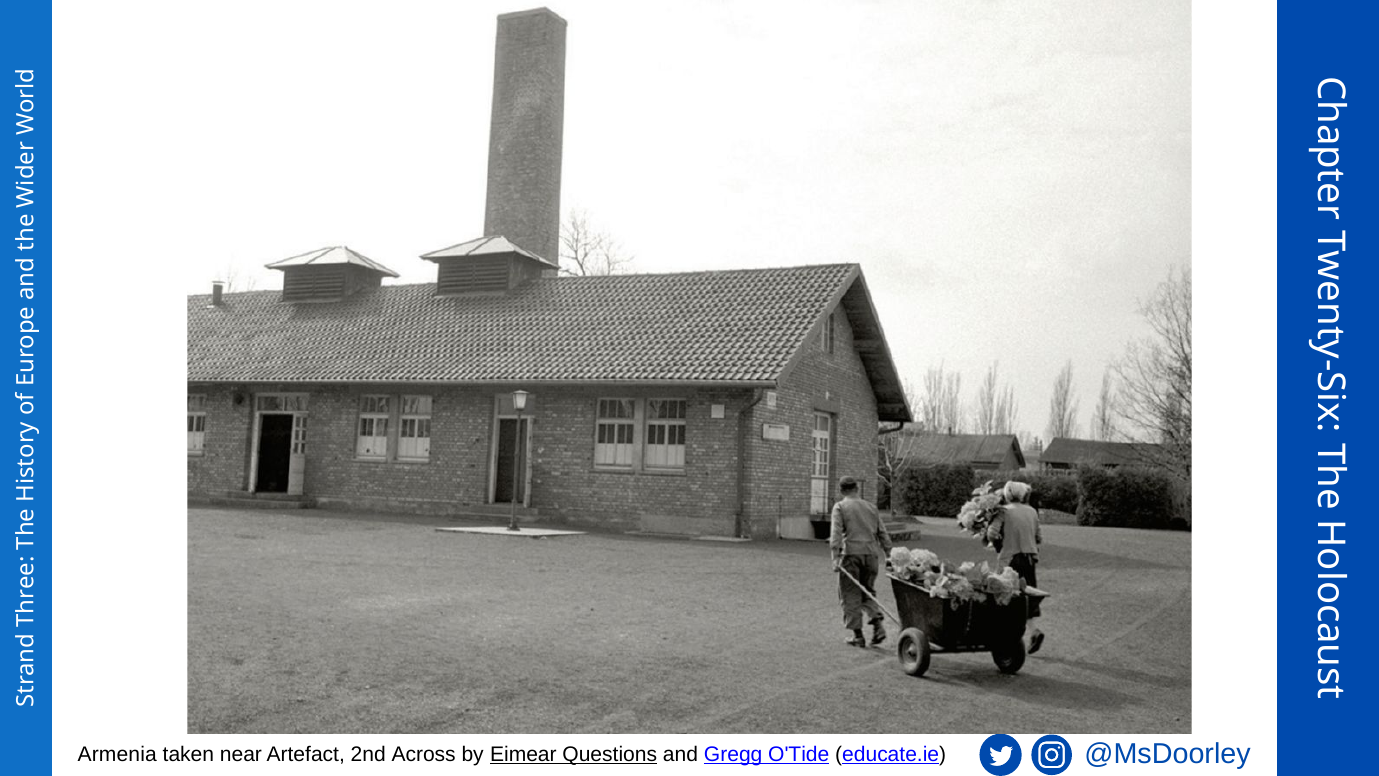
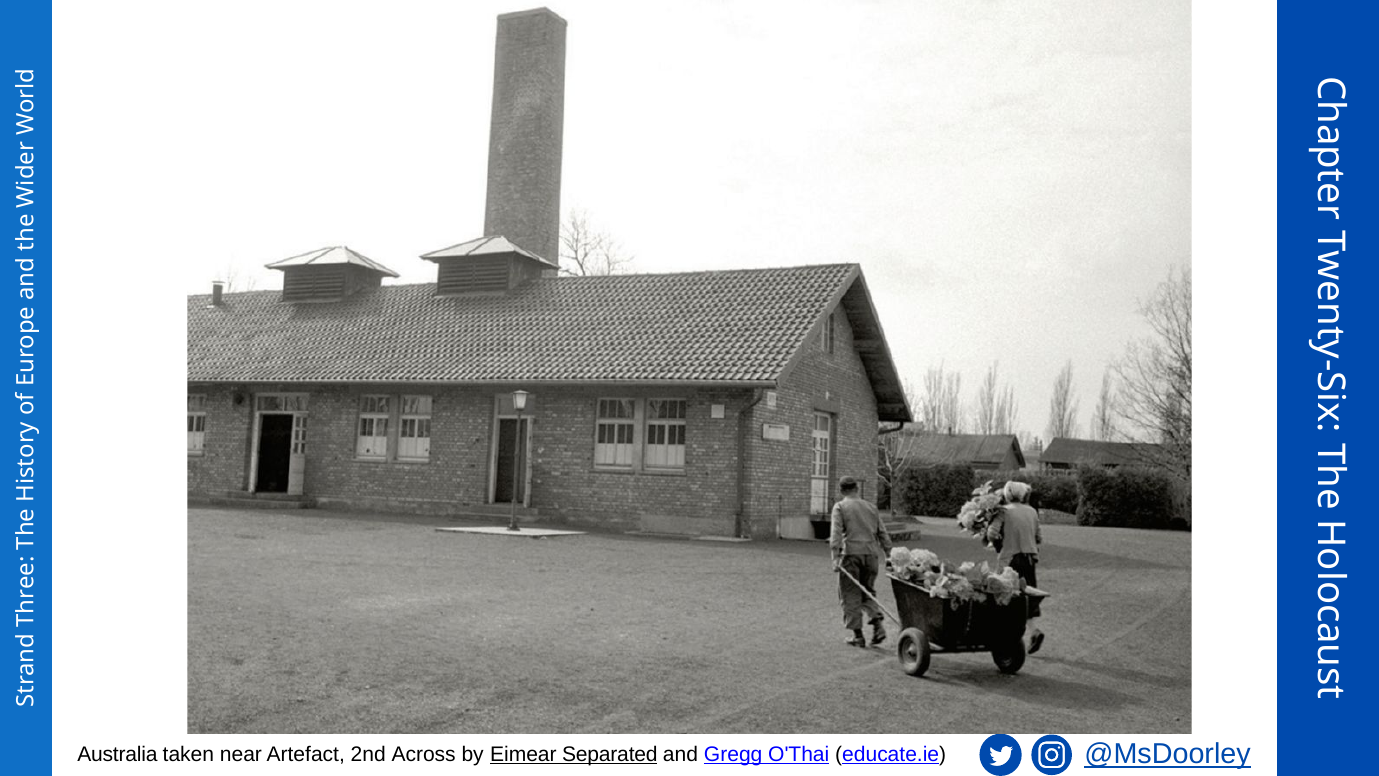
@MsDoorley underline: none -> present (1168, 754)
Armenia: Armenia -> Australia (117, 754)
Questions: Questions -> Separated (610, 754)
O'Tide: O'Tide -> O'Thai (799, 754)
